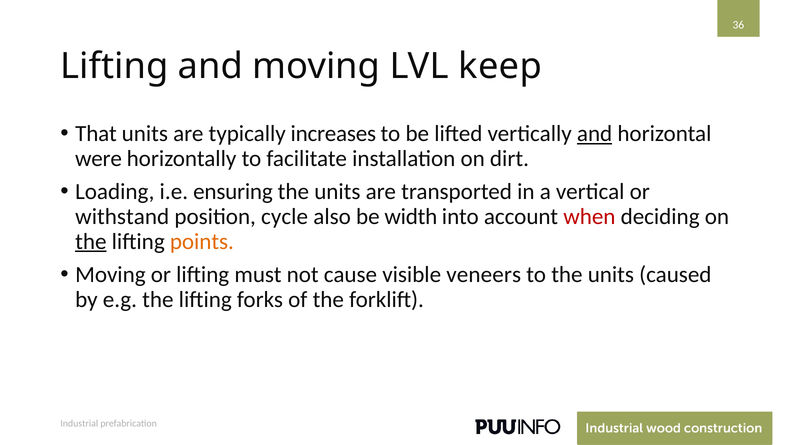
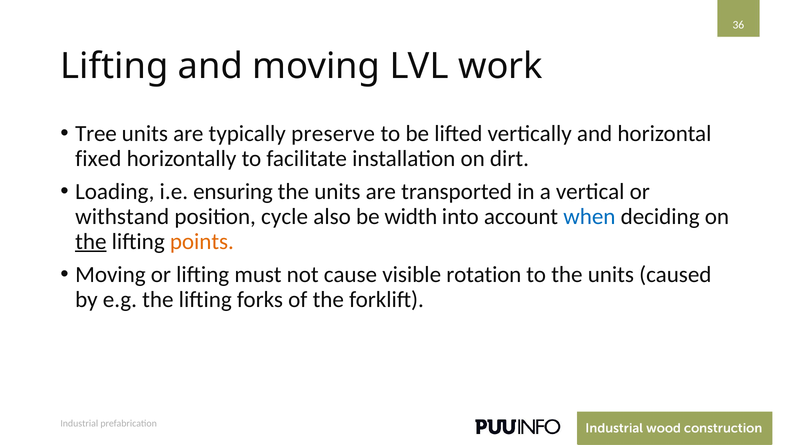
keep: keep -> work (500, 67)
That: That -> Tree (96, 134)
increases: increases -> preserve (333, 134)
and underline: present -> none (595, 134)
were: were -> fixed (98, 159)
when colour: red -> blue (589, 217)
veneers: veneers -> rotation (484, 275)
